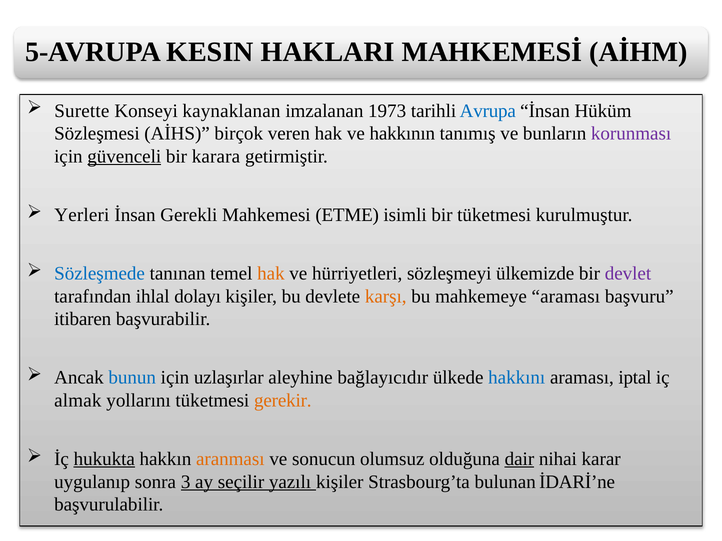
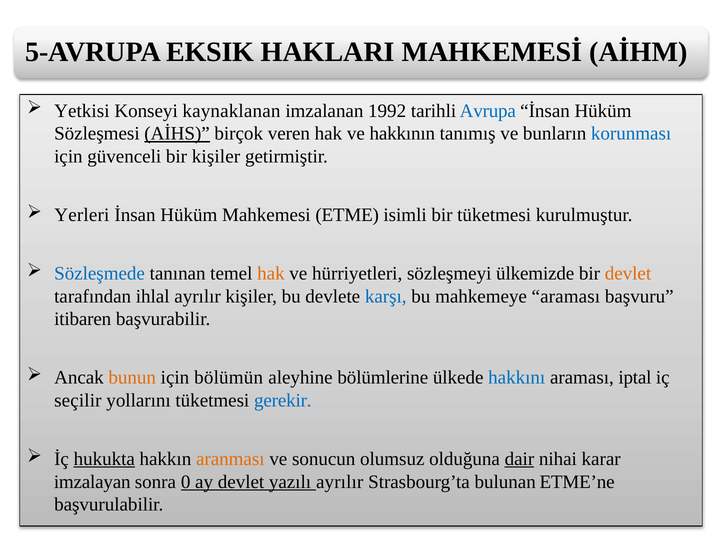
KESIN: KESIN -> EKSIK (210, 52)
Surette: Surette -> Yetkisi (82, 111)
1973: 1973 -> 1992 (387, 111)
AİHS underline: none -> present (177, 134)
korunması colour: purple -> blue (631, 134)
güvenceli underline: present -> none (124, 157)
bir karara: karara -> kişiler (216, 157)
Gerekli: Gerekli -> Hüküm (189, 215)
devlet colour: purple -> orange (628, 274)
ihlal dolayı: dolayı -> ayrılır (198, 297)
karşı colour: orange -> blue (386, 297)
bunun colour: blue -> orange (132, 378)
uzlaşırlar: uzlaşırlar -> bölümün (229, 378)
bağlayıcıdır: bağlayıcıdır -> bölümlerine (383, 378)
almak: almak -> seçilir (78, 401)
gerekir colour: orange -> blue (283, 401)
uygulanıp: uygulanıp -> imzalayan (92, 482)
3: 3 -> 0 (186, 482)
ay seçilir: seçilir -> devlet (241, 482)
yazılı kişiler: kişiler -> ayrılır (340, 482)
İDARİ’ne: İDARİ’ne -> ETME’ne (577, 482)
